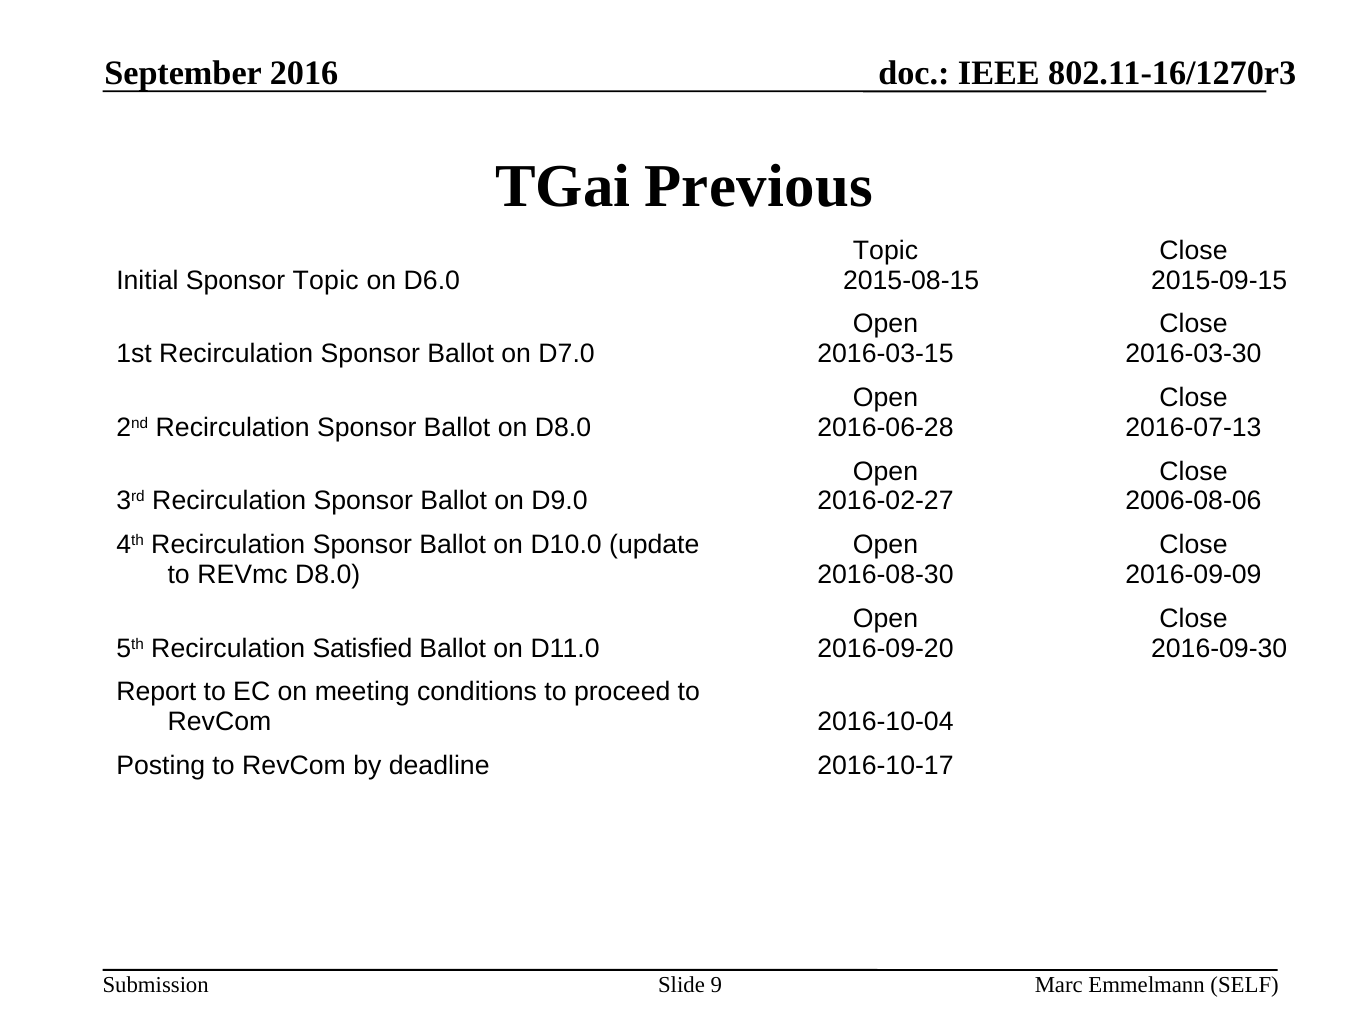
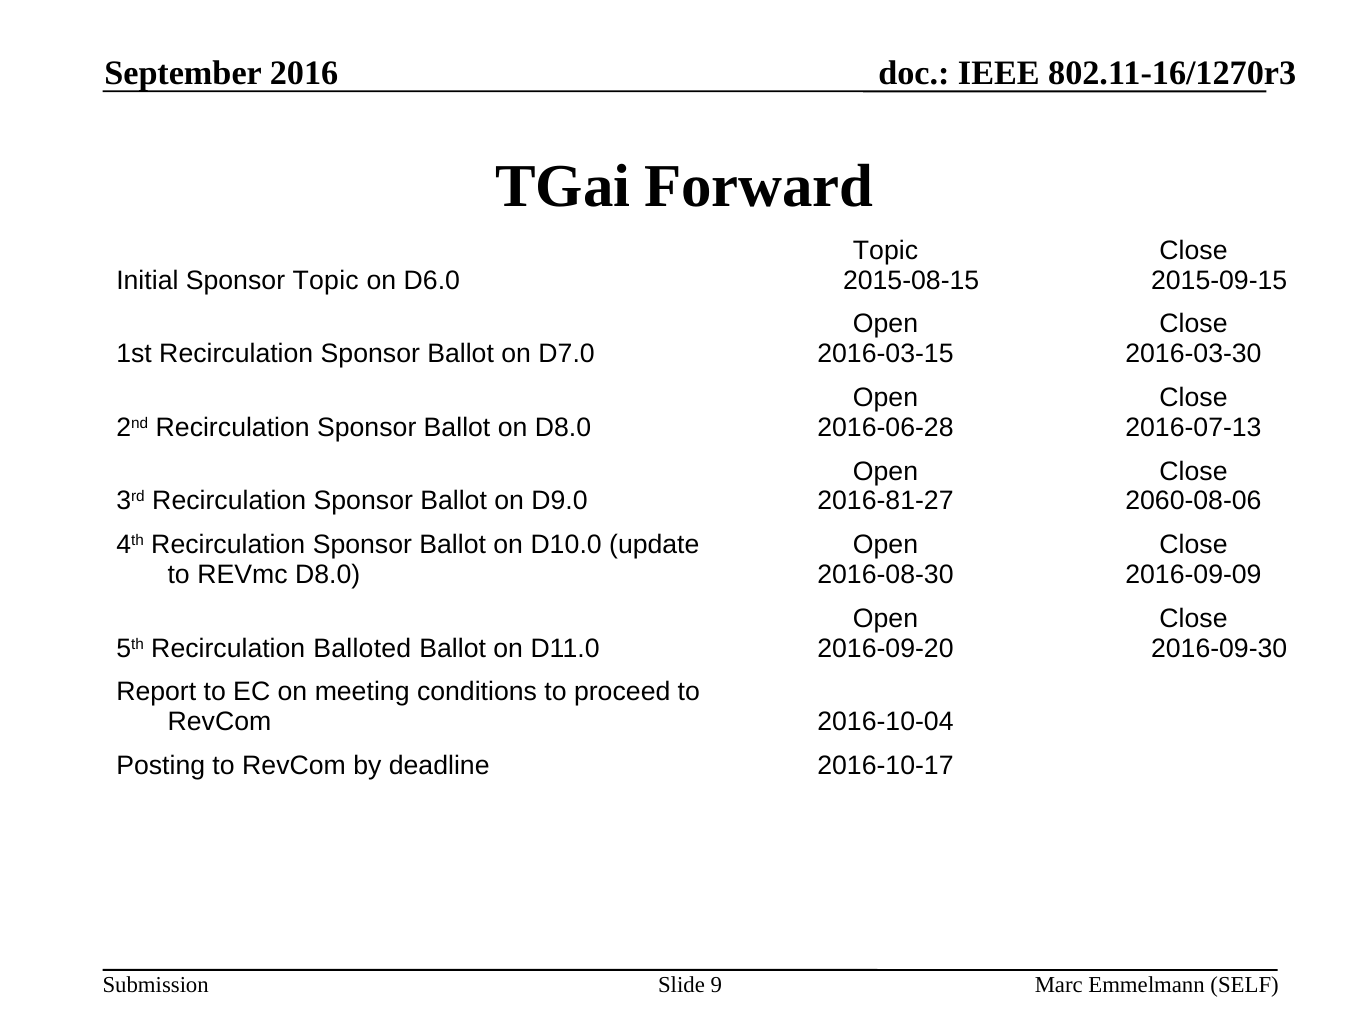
Previous: Previous -> Forward (759, 187)
2016-02-27: 2016-02-27 -> 2016-81-27 (885, 501)
2006-08-06: 2006-08-06 -> 2060-08-06 (1193, 501)
Satisfied: Satisfied -> Balloted (362, 648)
